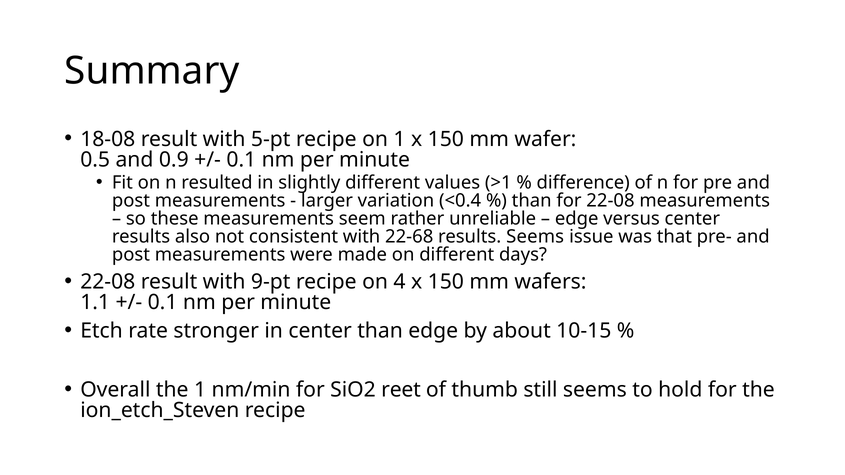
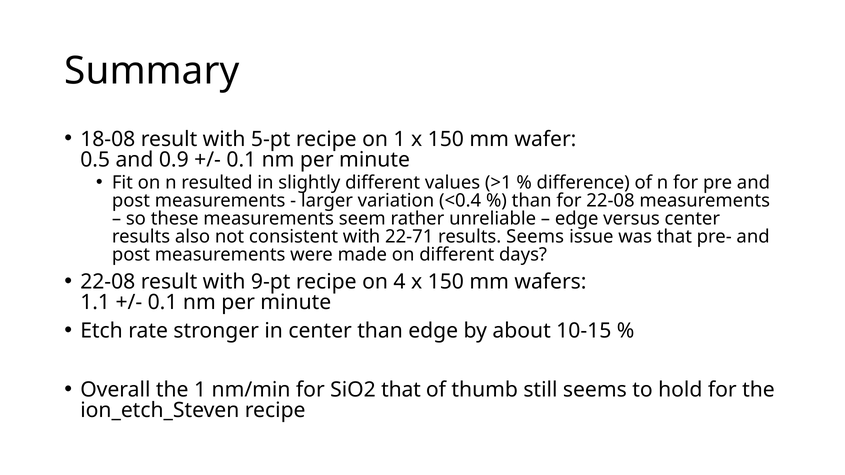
22-68: 22-68 -> 22-71 (409, 237)
SiO2 reet: reet -> that (401, 390)
